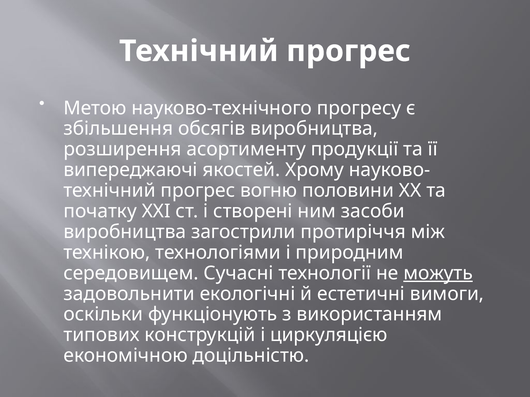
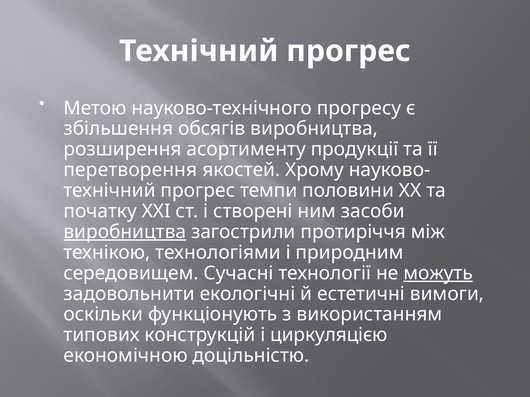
випереджаючі: випереджаючі -> перетворення (130, 170)
вогню: вогню -> темпи (269, 191)
виробництва underline: none -> present (125, 232)
